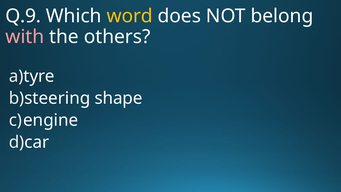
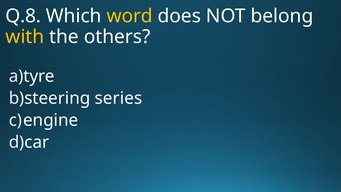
Q.9: Q.9 -> Q.8 (23, 16)
with colour: pink -> yellow (25, 37)
shape: shape -> series (118, 98)
